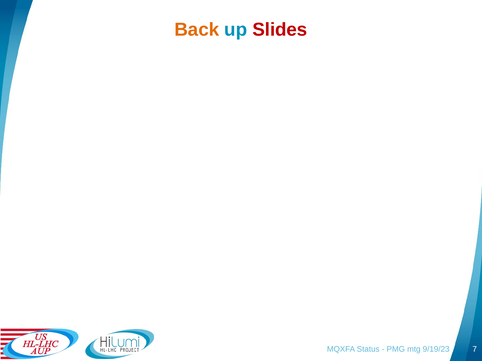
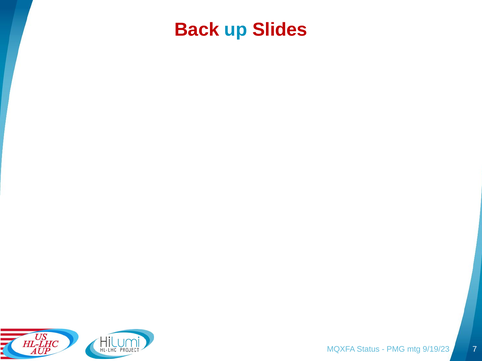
Back colour: orange -> red (197, 30)
